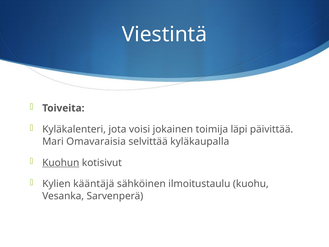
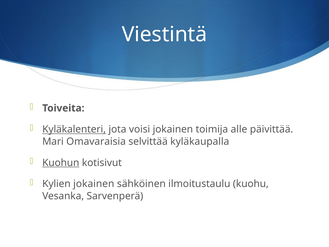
Kyläkalenteri underline: none -> present (74, 129)
läpi: läpi -> alle (239, 129)
Kylien kääntäjä: kääntäjä -> jokainen (94, 184)
